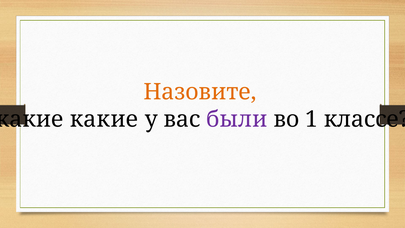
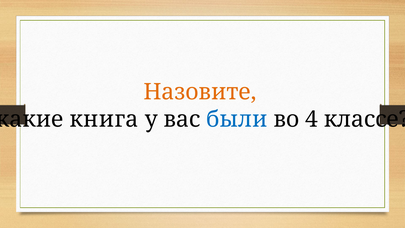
какие: какие -> книга (104, 119)
были colour: purple -> blue (237, 119)
1: 1 -> 4 (312, 119)
